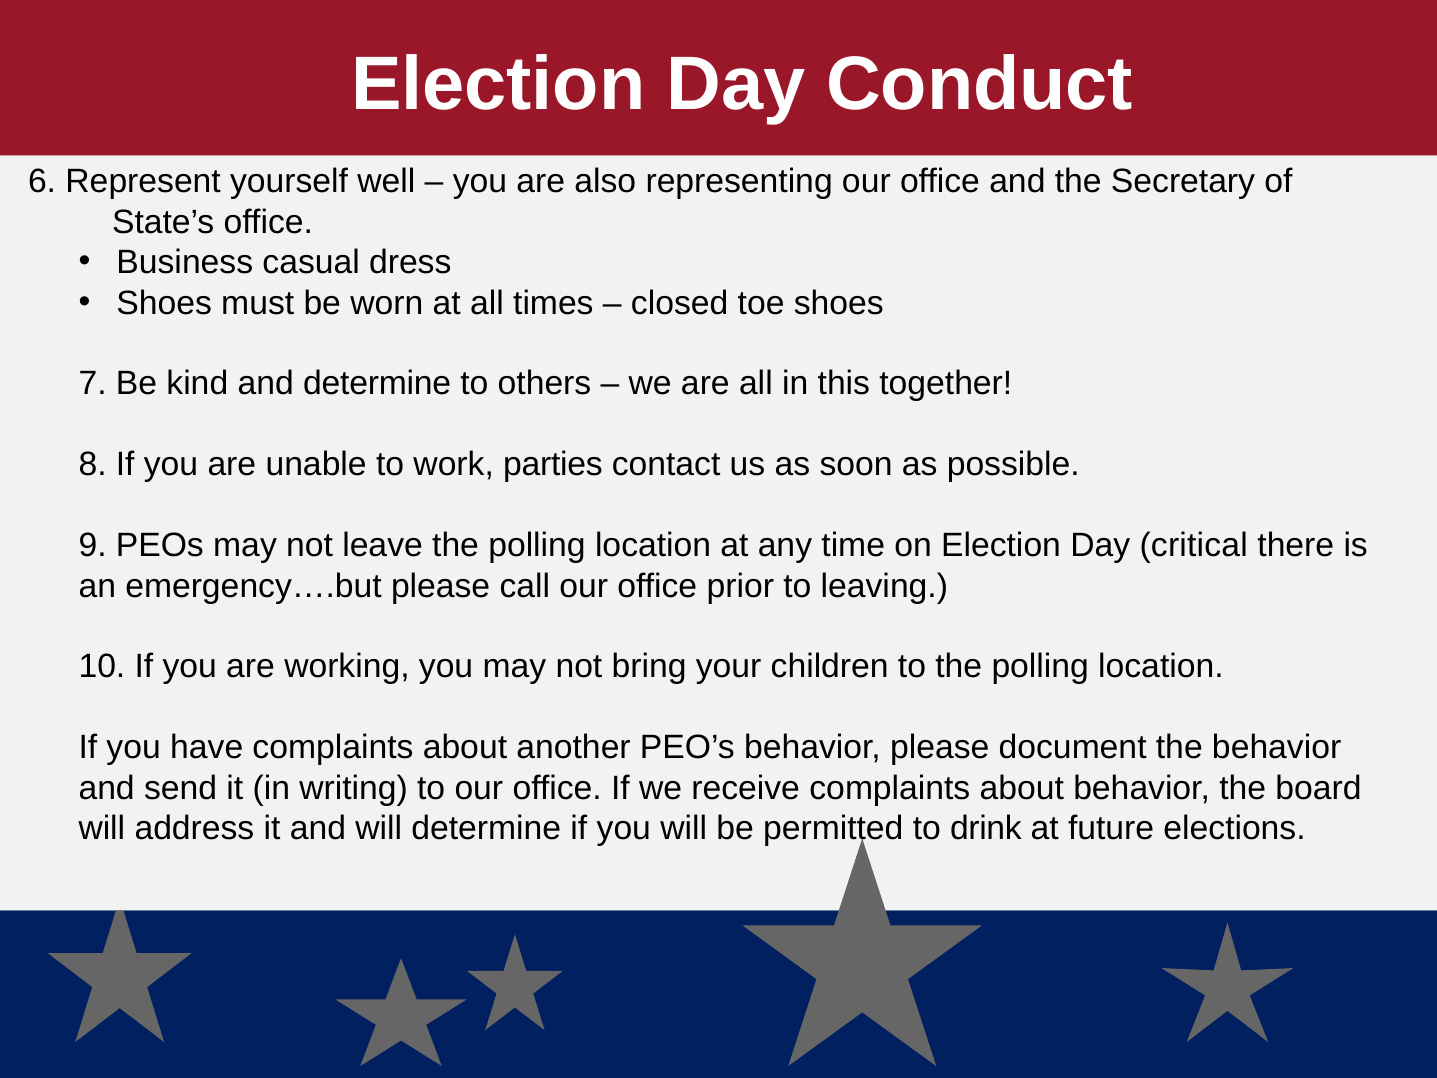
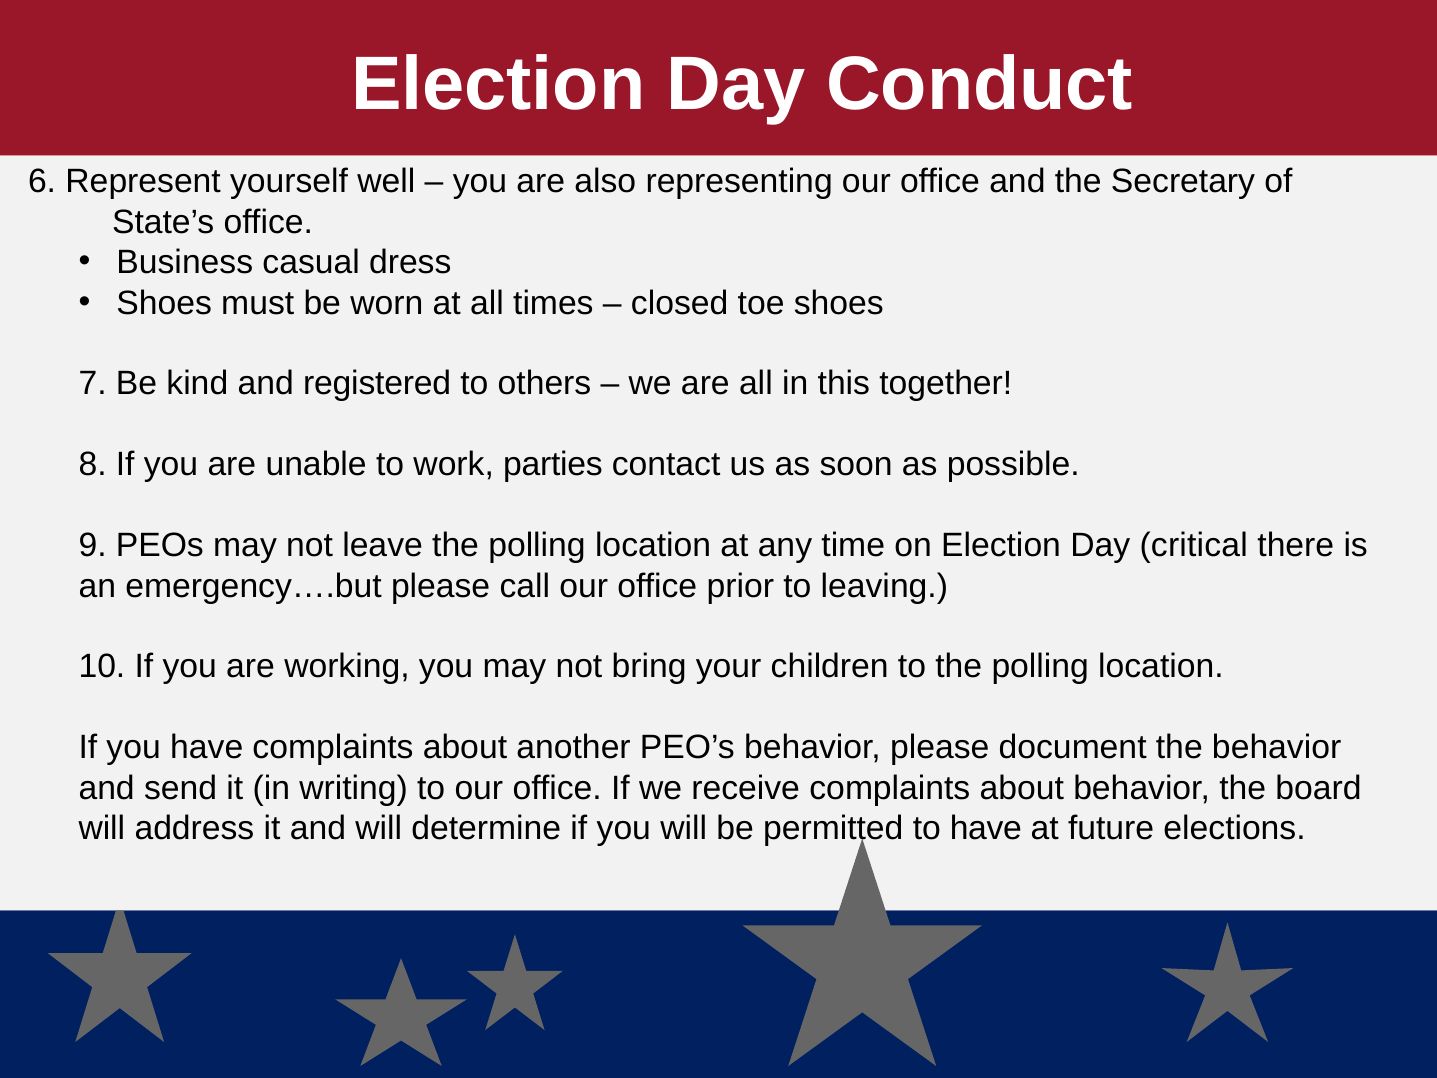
and determine: determine -> registered (377, 384)
to drink: drink -> have (986, 828)
